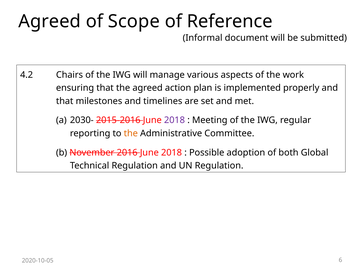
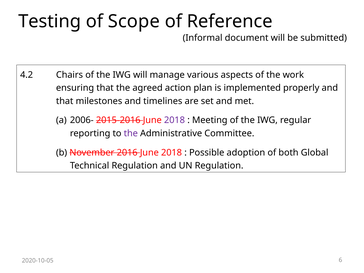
Agreed: Agreed -> Testing (50, 21)
2030-: 2030- -> 2006- (82, 120)
the colour: orange -> purple (131, 133)
